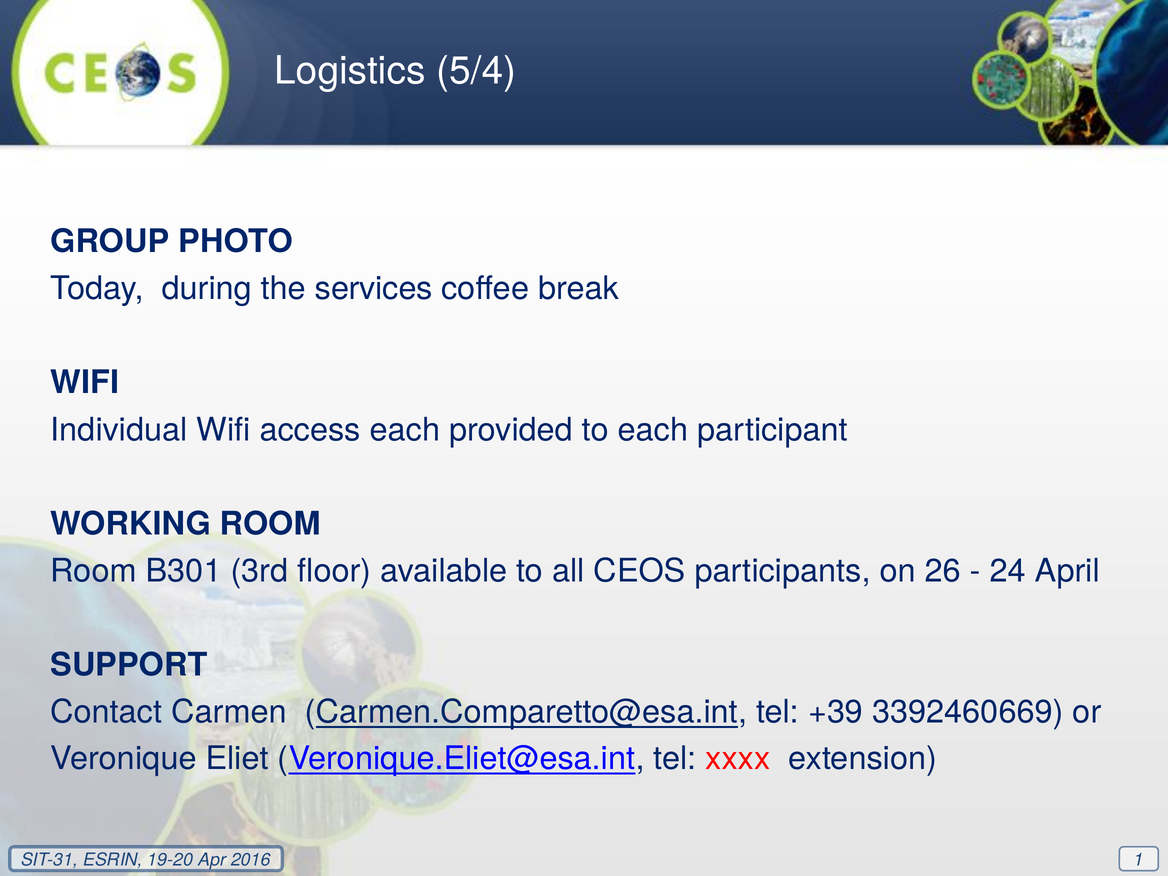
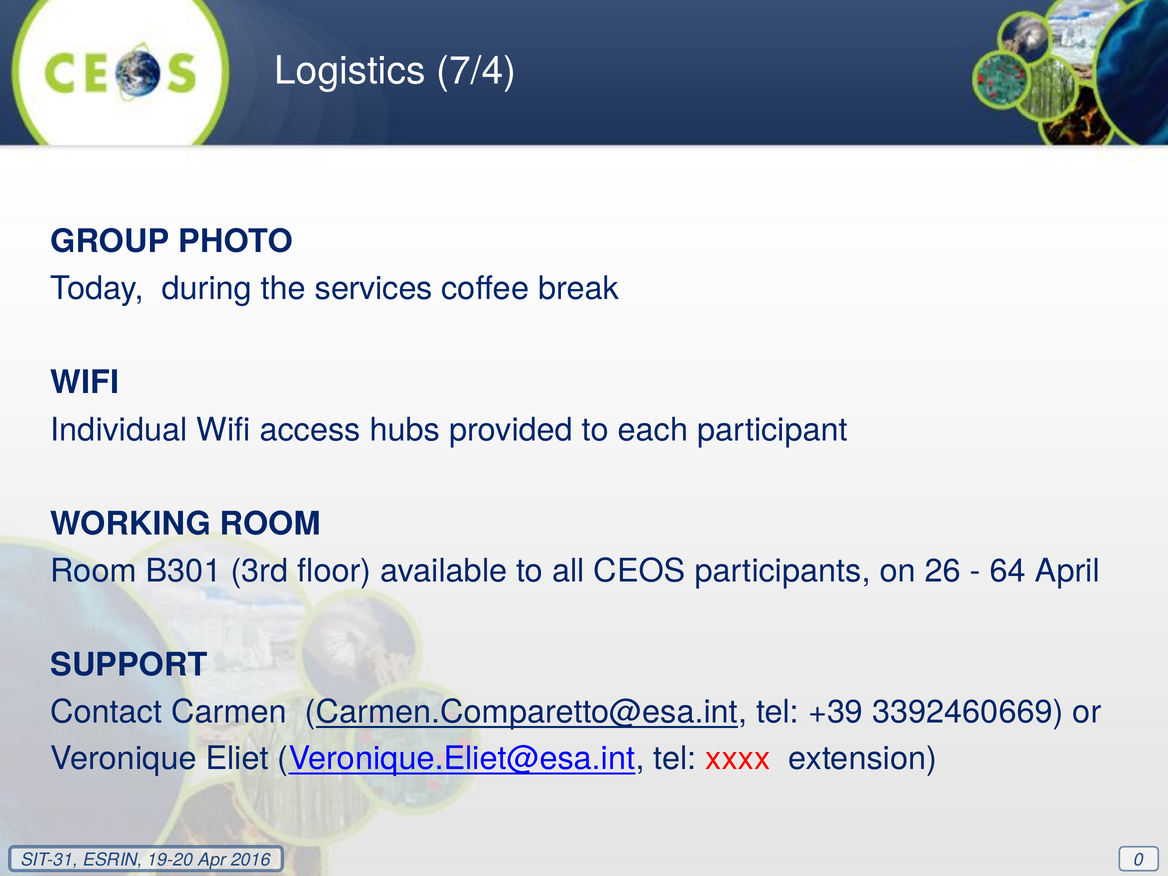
5/4: 5/4 -> 7/4 (476, 71)
access each: each -> hubs (405, 430)
24: 24 -> 64 (1008, 571)
1: 1 -> 0 (1139, 860)
